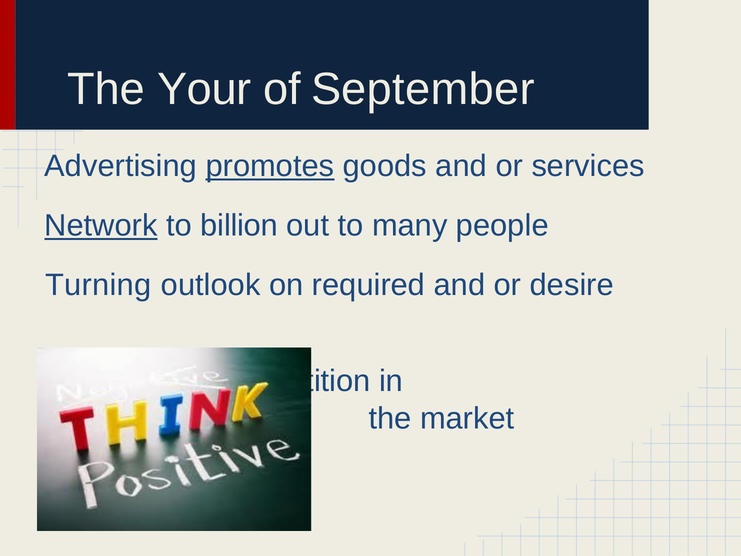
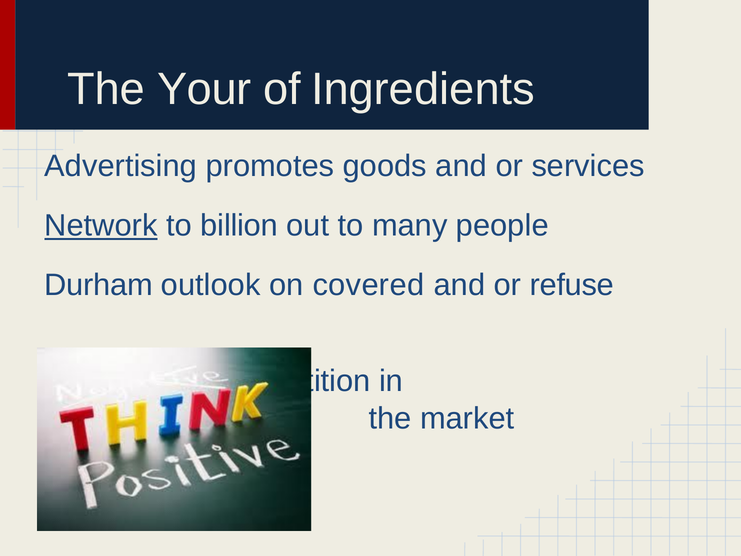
September: September -> Ingredients (423, 89)
promotes underline: present -> none (270, 166)
Turning: Turning -> Durham (99, 285)
required: required -> covered (368, 285)
desire: desire -> refuse (572, 285)
